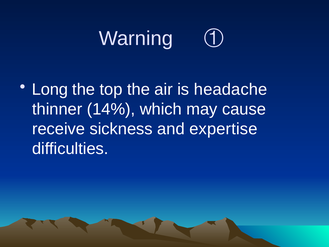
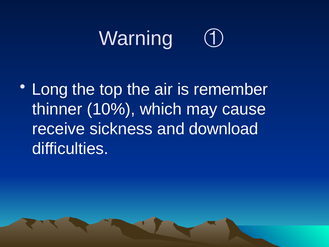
headache: headache -> remember (231, 89)
14%: 14% -> 10% (111, 109)
expertise: expertise -> download (224, 129)
